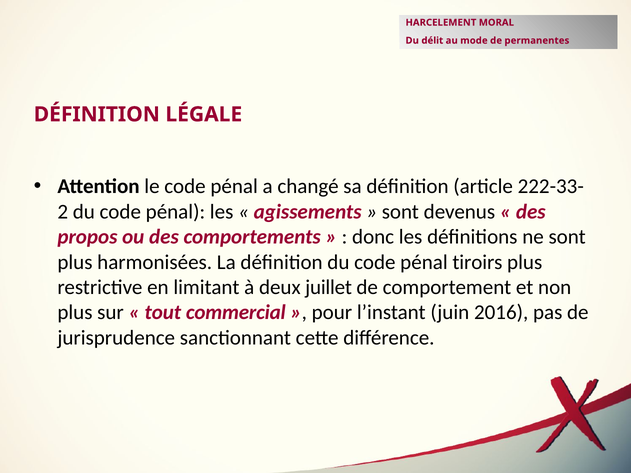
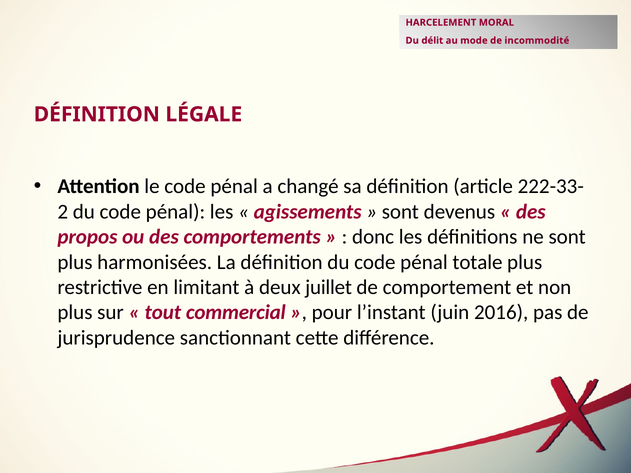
permanentes: permanentes -> incommodité (537, 41)
tiroirs: tiroirs -> totale (477, 262)
